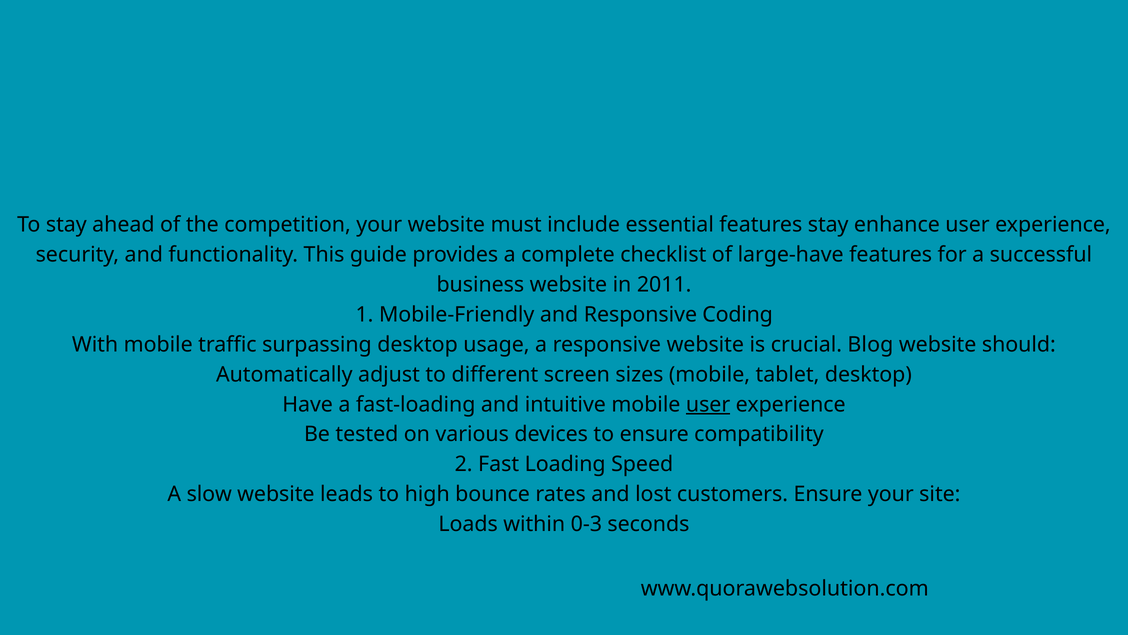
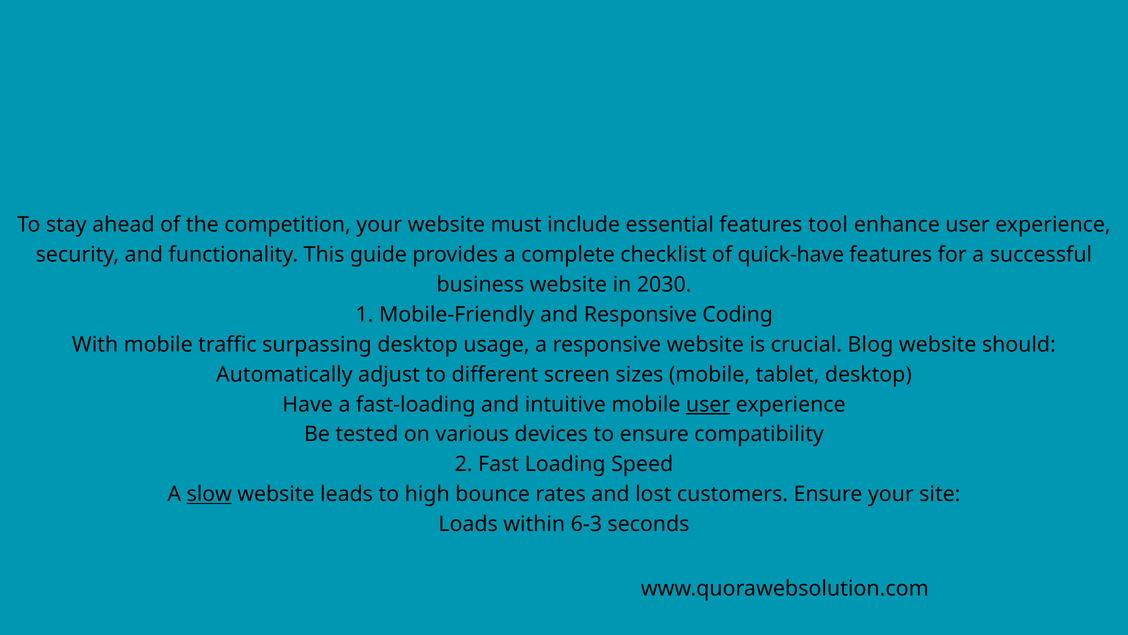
features stay: stay -> tool (828, 225)
large-have: large-have -> quick-have (791, 254)
2011: 2011 -> 2030 (664, 284)
slow underline: none -> present (209, 494)
0-3: 0-3 -> 6-3 (586, 524)
